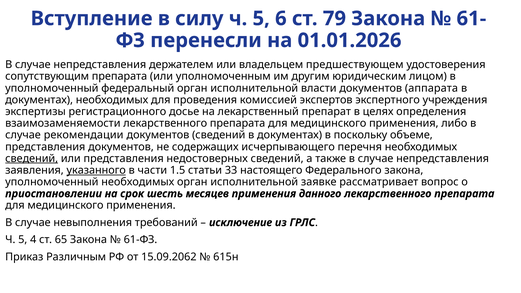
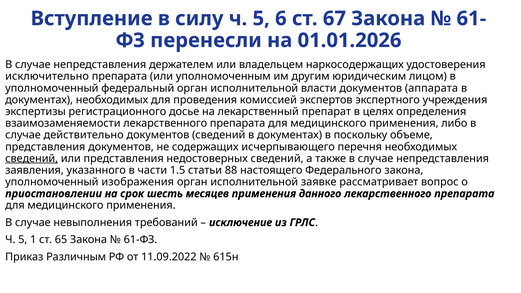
79: 79 -> 67 (334, 19)
предшествующем: предшествующем -> наркосодержащих (355, 65)
сопутствующим: сопутствующим -> исключительно (47, 76)
рекомендации: рекомендации -> действительно (84, 135)
указанного underline: present -> none (96, 170)
33: 33 -> 88 (231, 170)
уполномоченный необходимых: необходимых -> изображения (138, 182)
4: 4 -> 1 (33, 240)
15.09.2062: 15.09.2062 -> 11.09.2022 (169, 257)
